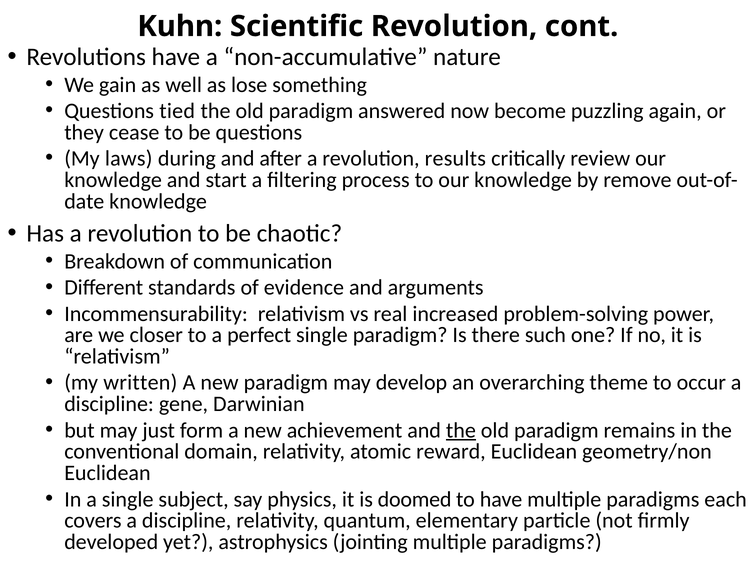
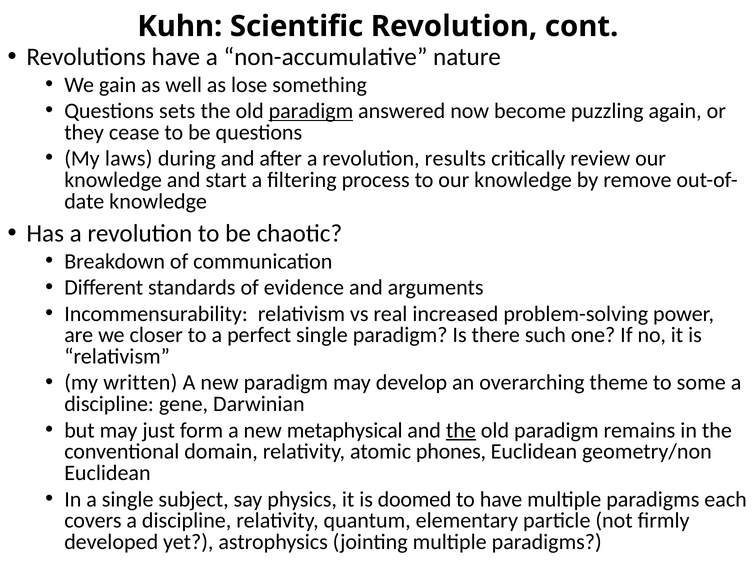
tied: tied -> sets (177, 111)
paradigm underline: none -> present (311, 111)
occur: occur -> some (701, 383)
achievement: achievement -> metaphysical (345, 430)
reward: reward -> phones (451, 452)
